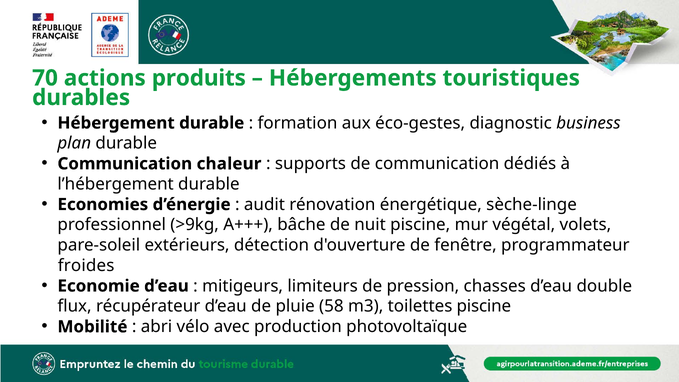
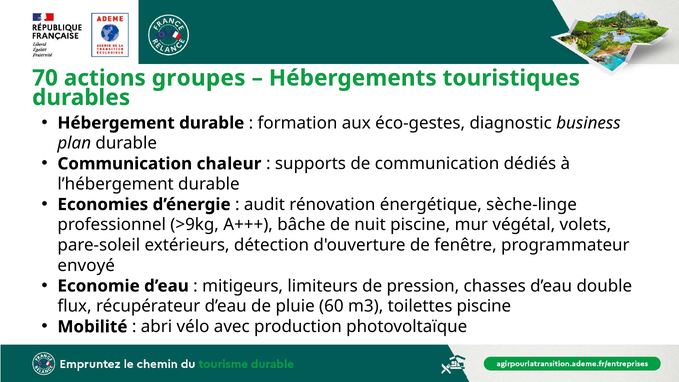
produits: produits -> groupes (199, 78)
froides: froides -> envoyé (86, 266)
58: 58 -> 60 (331, 306)
